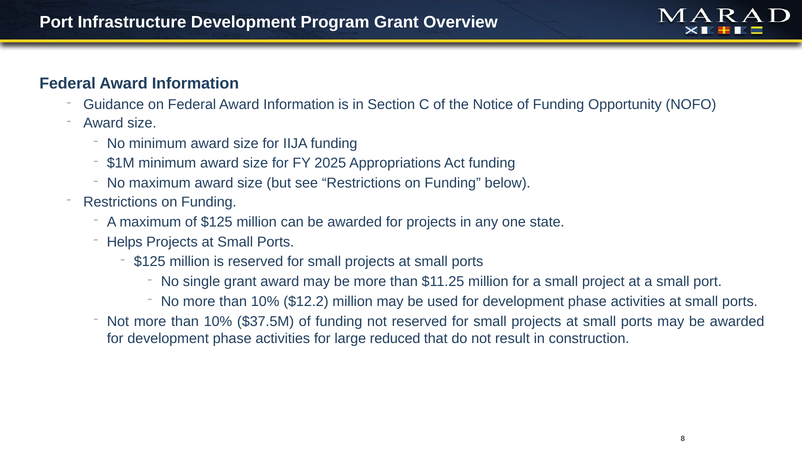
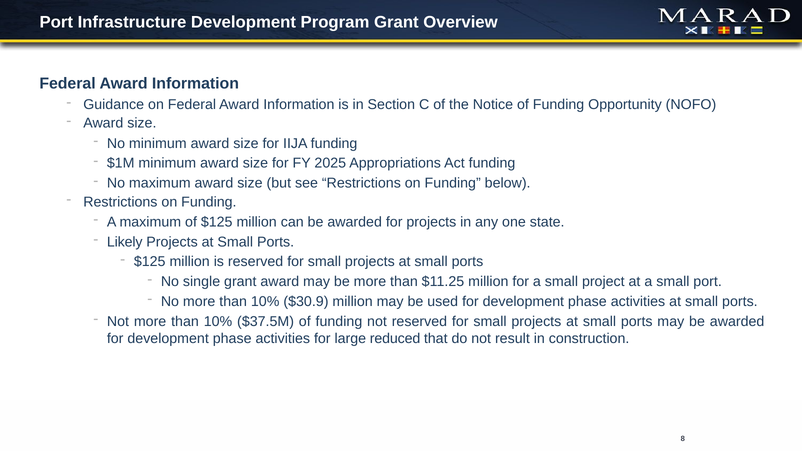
Helps: Helps -> Likely (125, 242)
$12.2: $12.2 -> $30.9 (306, 302)
